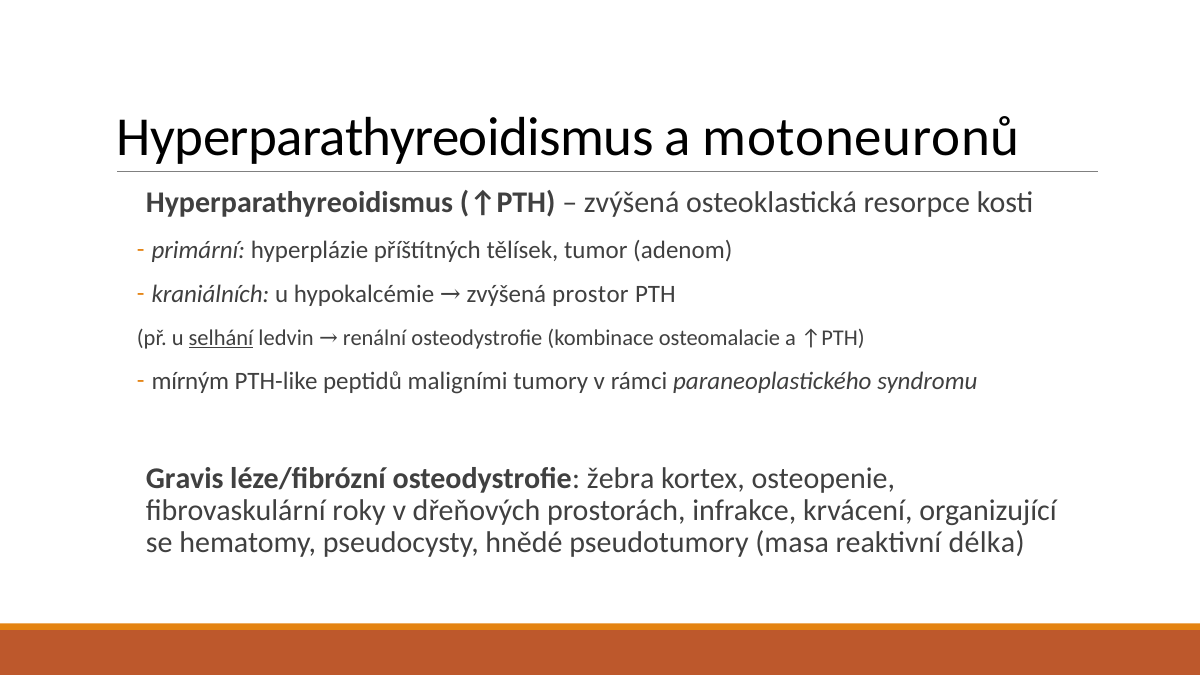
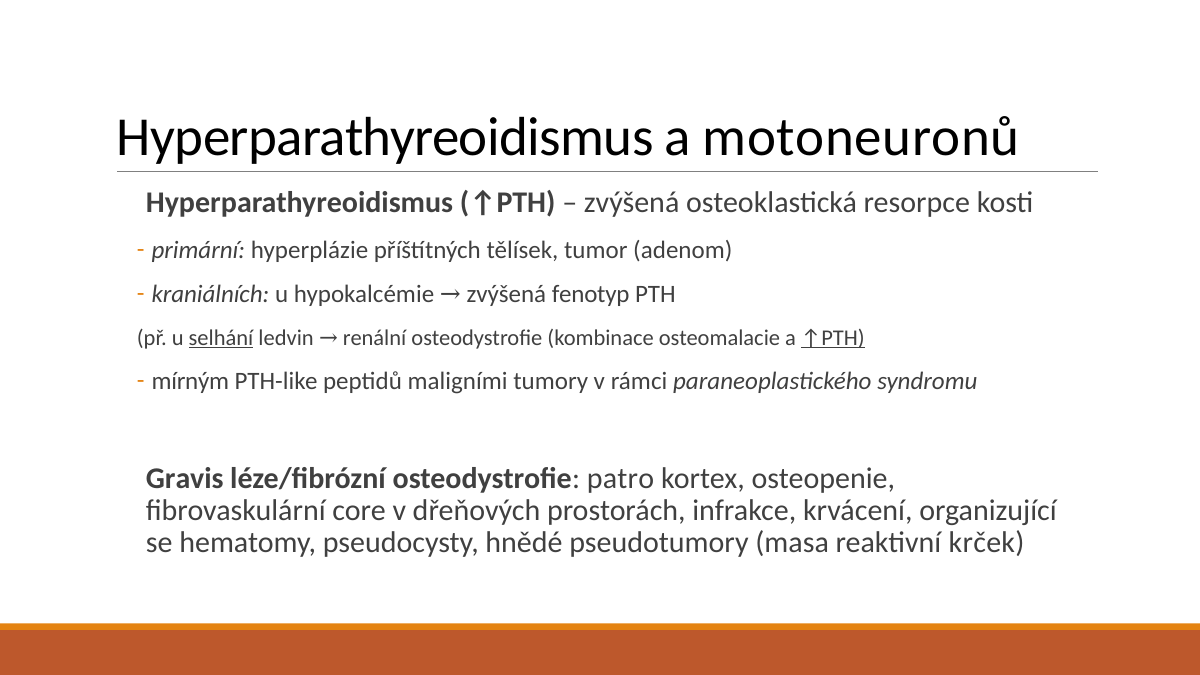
prostor: prostor -> fenotyp (591, 295)
↑PTH underline: none -> present (833, 338)
žebra: žebra -> patro (621, 478)
roky: roky -> core (359, 511)
délka: délka -> krček (987, 543)
